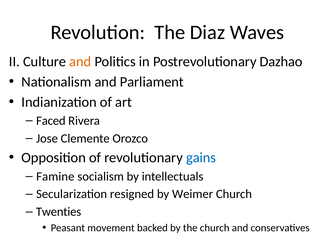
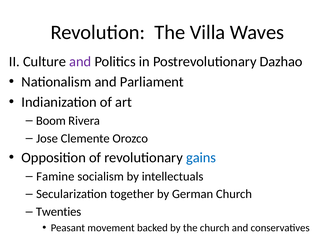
Diaz: Diaz -> Villa (208, 32)
and colour: orange -> purple (80, 62)
Faced: Faced -> Boom (51, 121)
resigned: resigned -> together (132, 194)
Weimer: Weimer -> German (193, 194)
